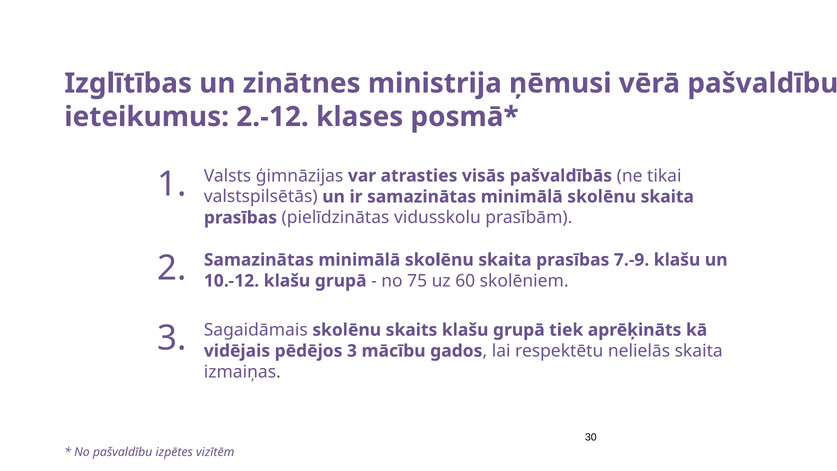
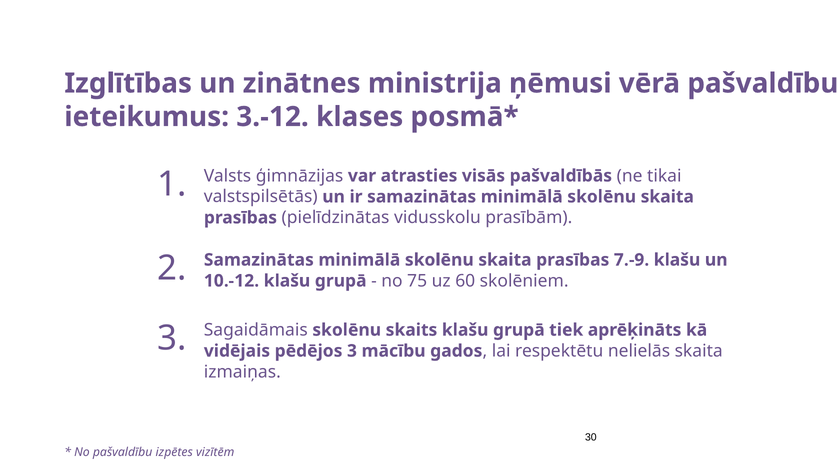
2.-12: 2.-12 -> 3.-12 (273, 117)
